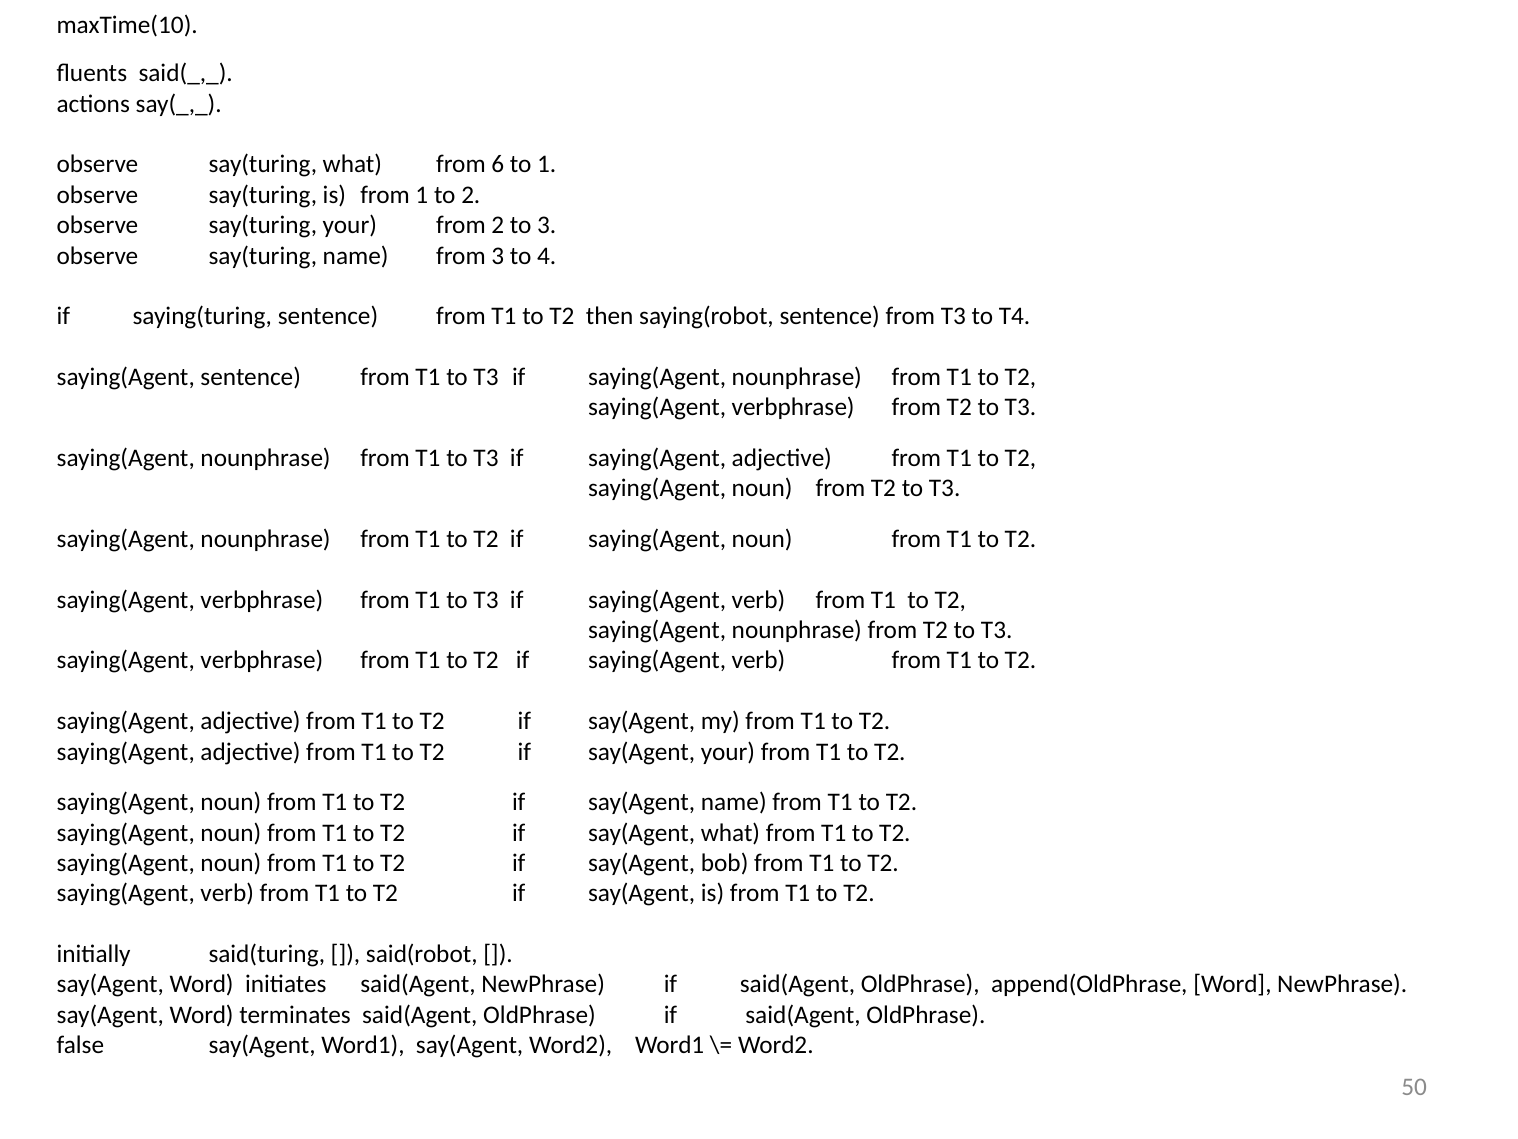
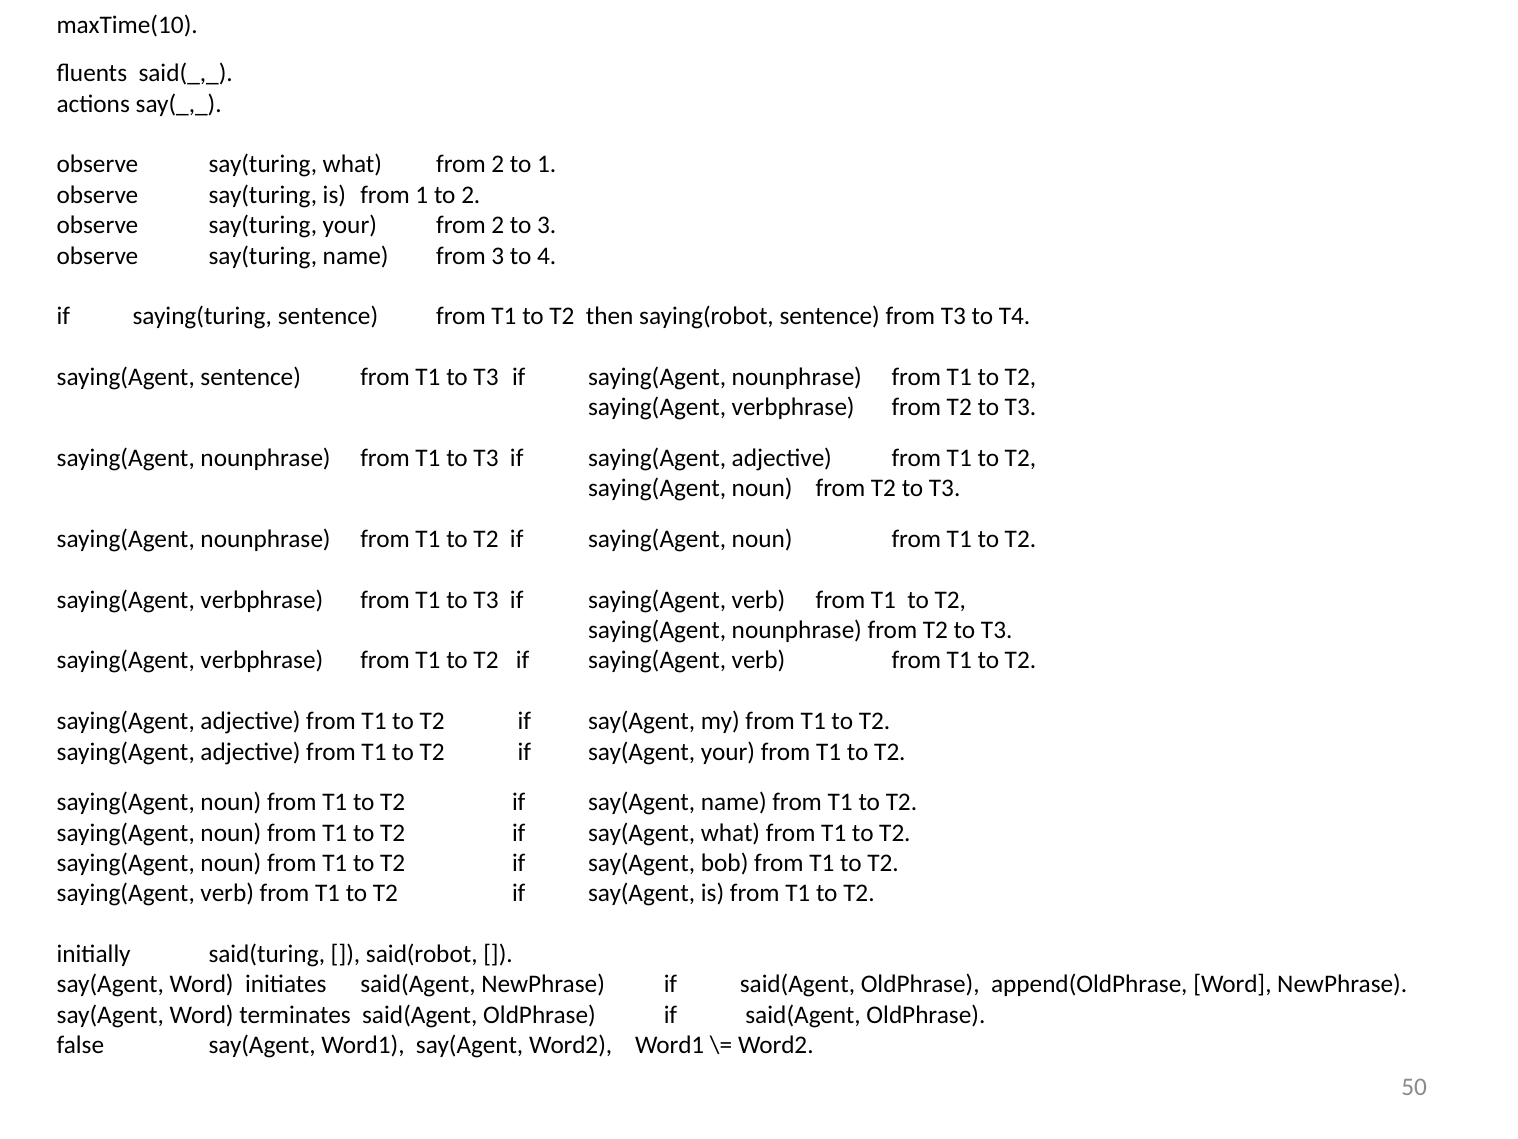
what from 6: 6 -> 2 (498, 165)
